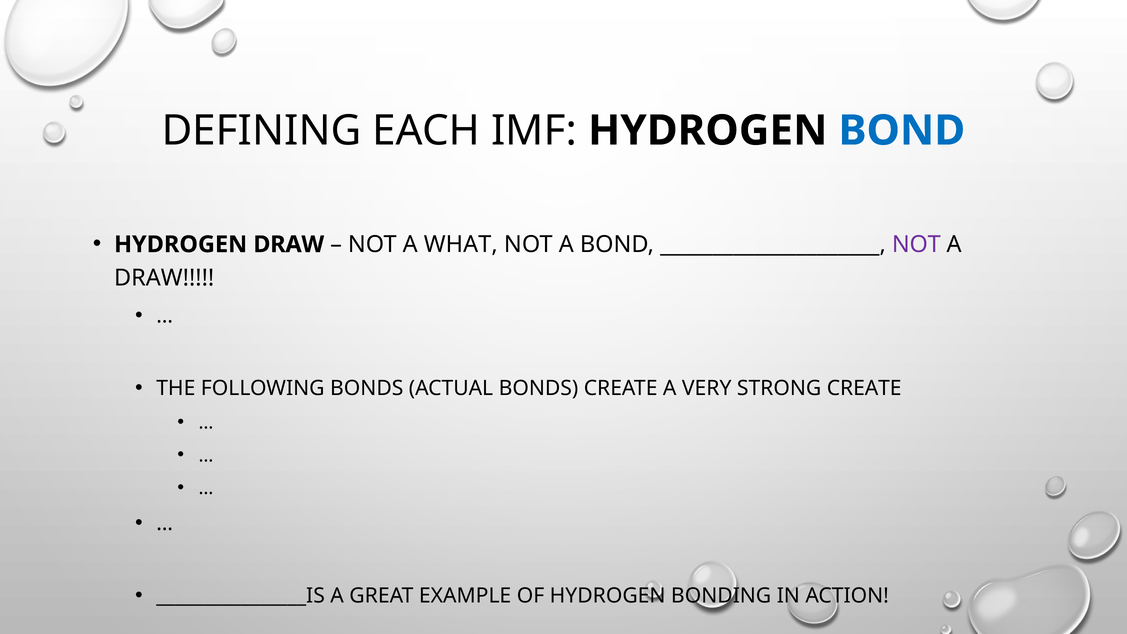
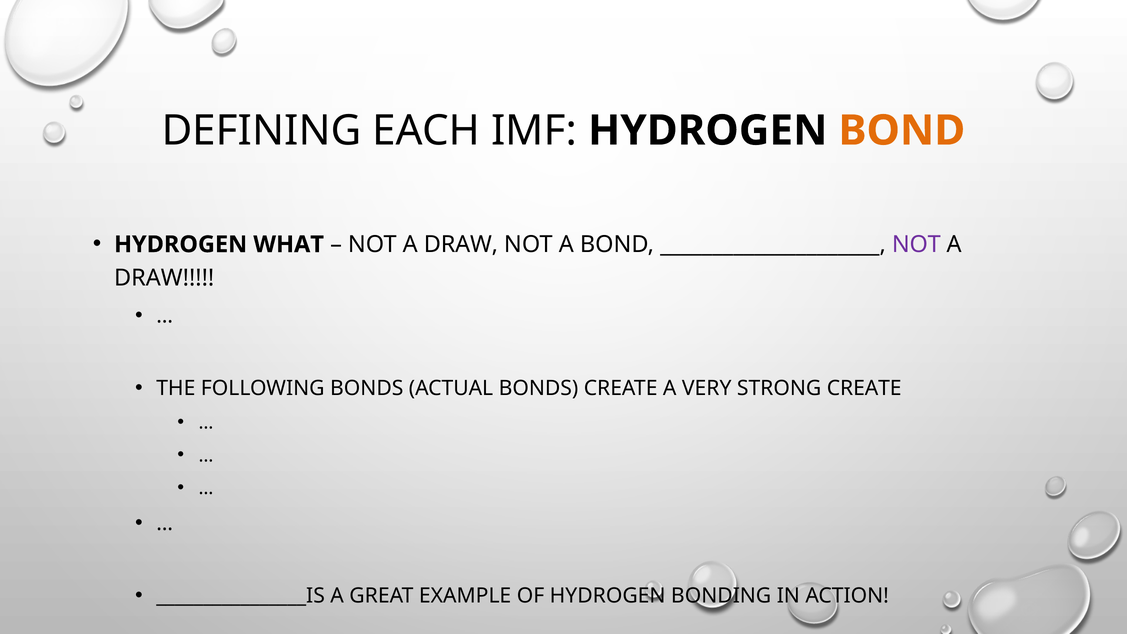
BOND colour: blue -> orange (902, 131)
HYDROGEN DRAW: DRAW -> WHAT (289, 244)
WHAT: WHAT -> DRAW (461, 244)
